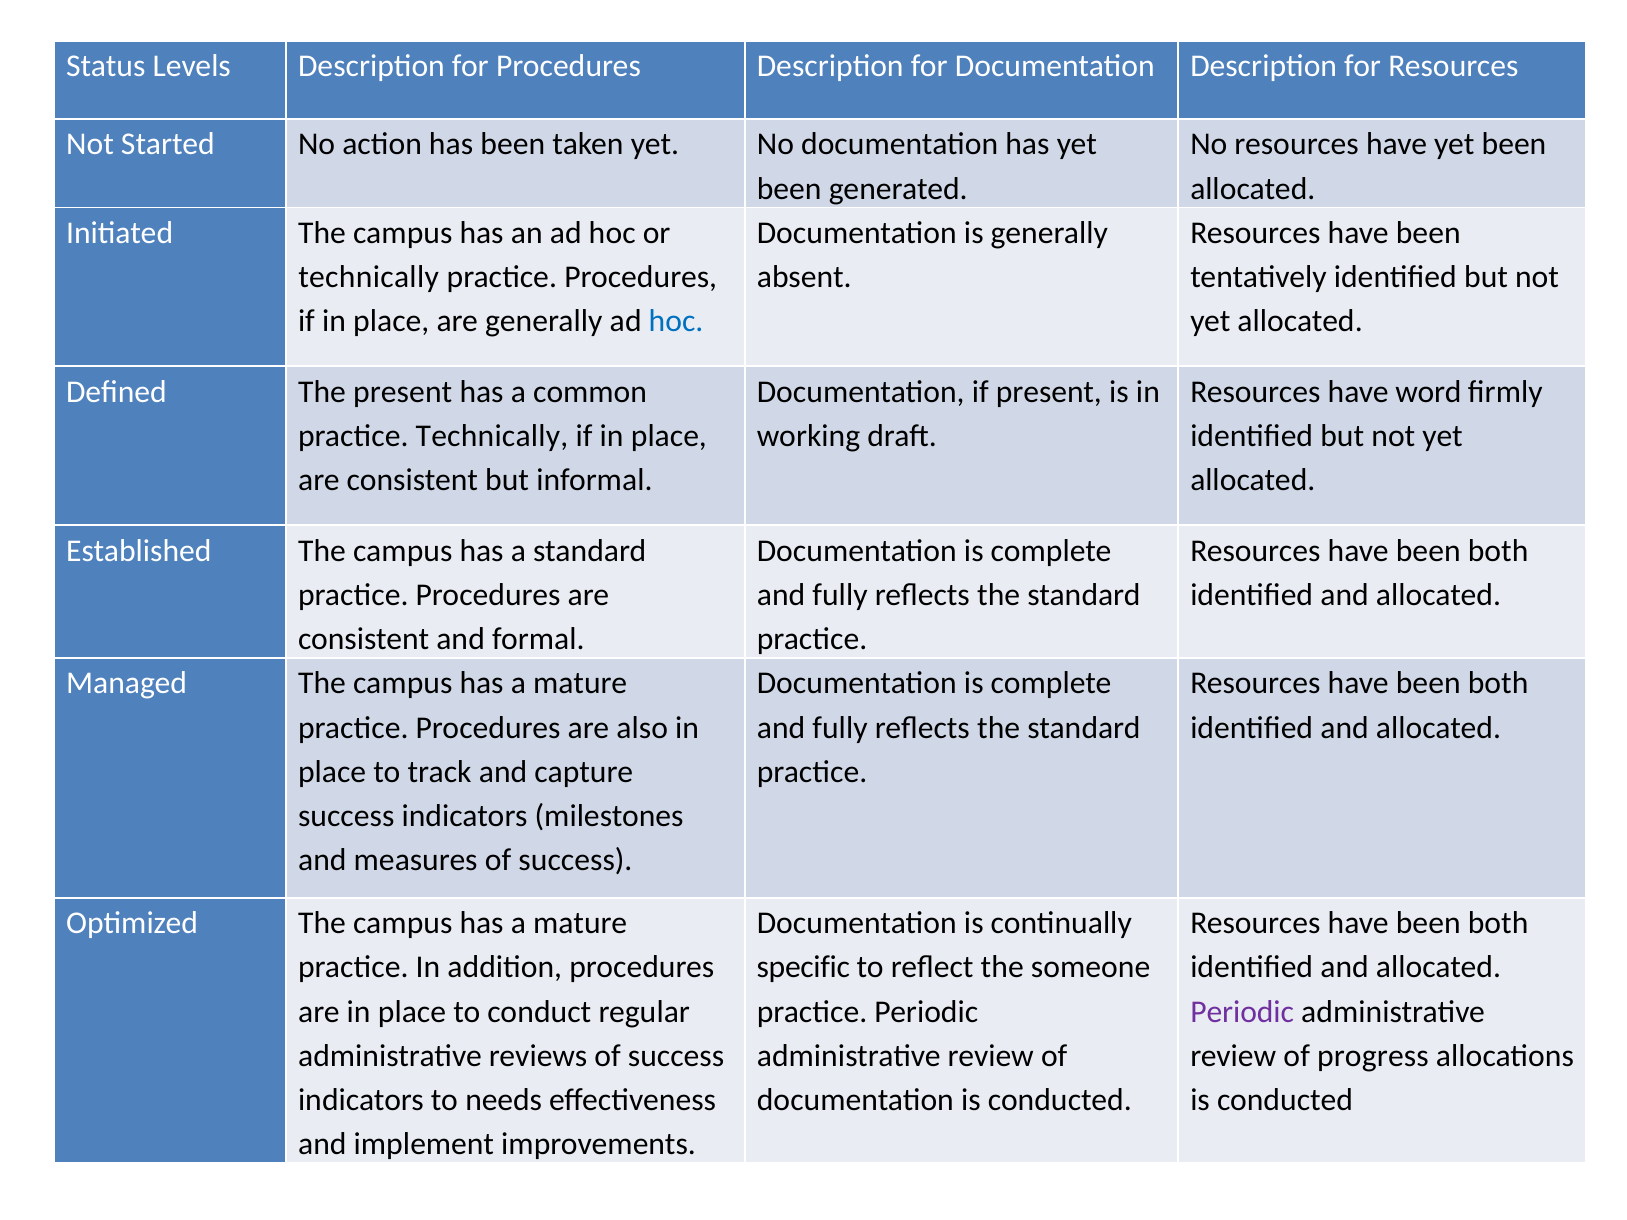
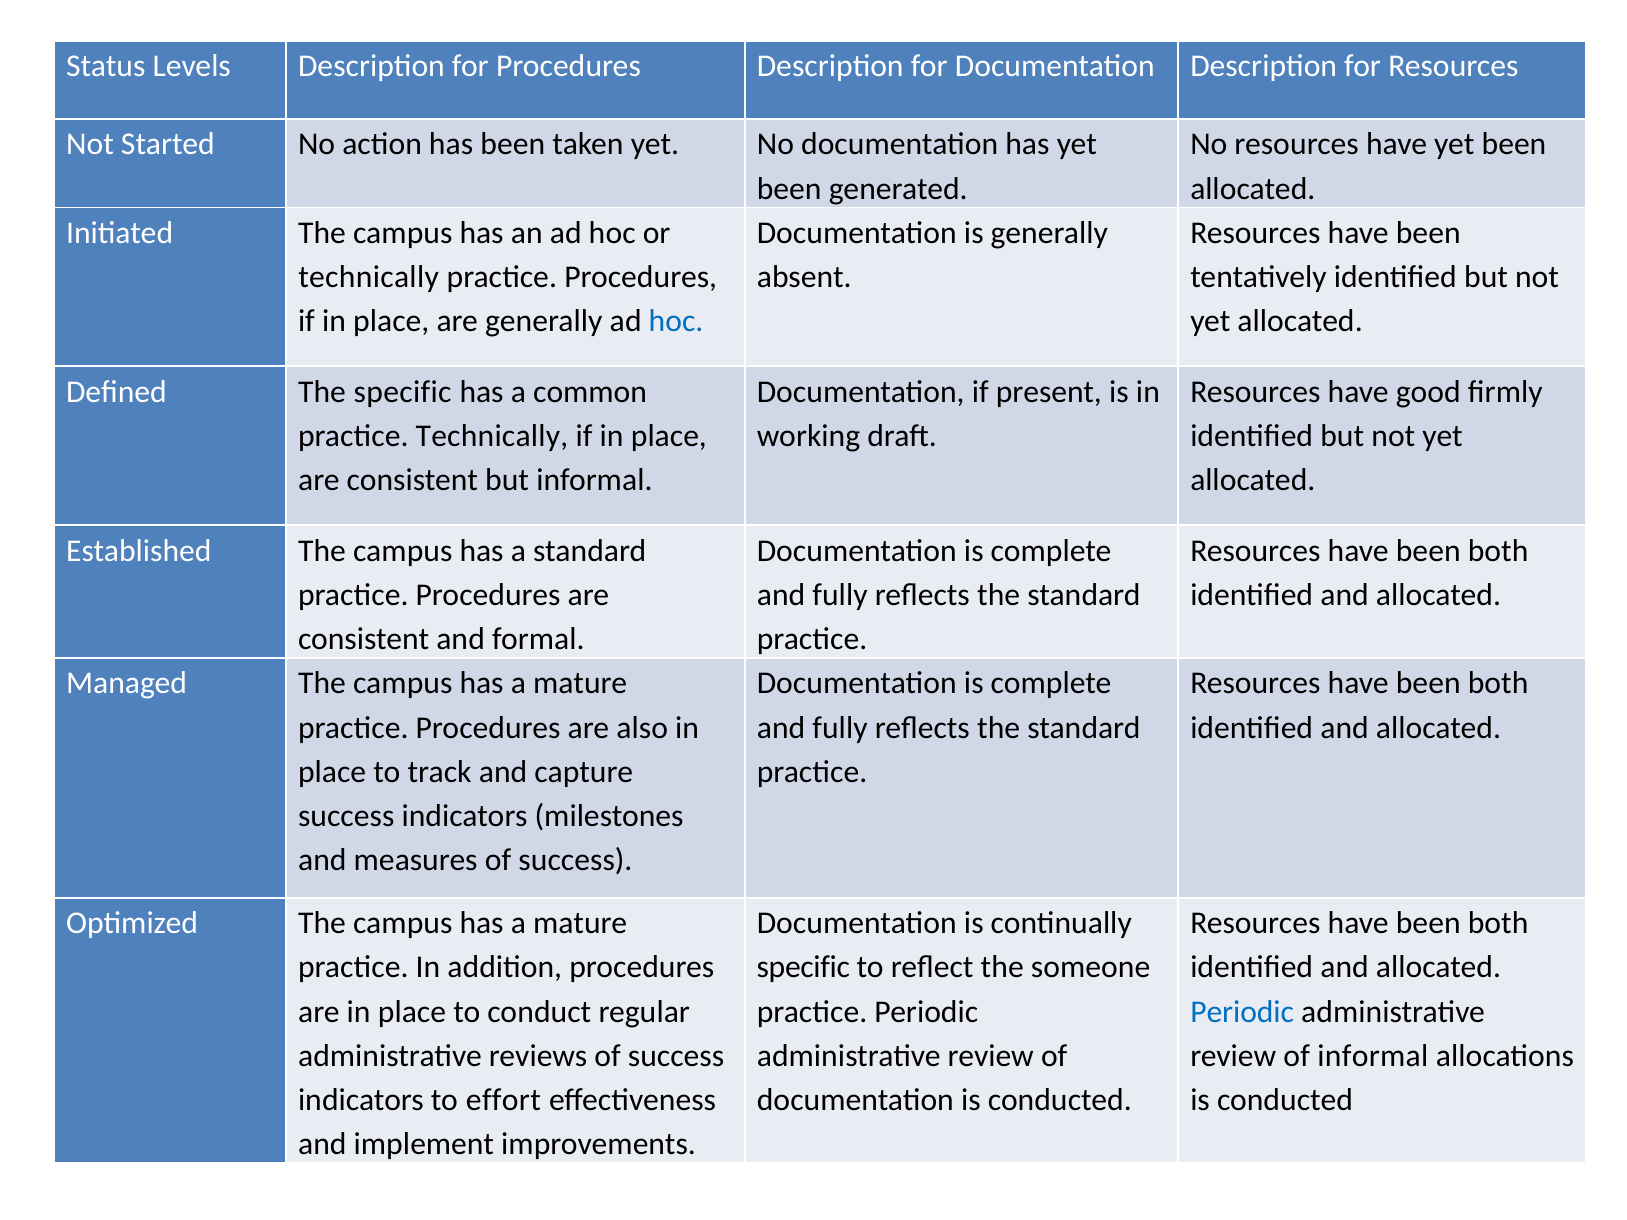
The present: present -> specific (403, 392)
word: word -> good (1428, 392)
Periodic colour: purple -> blue (1242, 1012)
of progress: progress -> informal (1373, 1056)
needs: needs -> effort (503, 1100)
